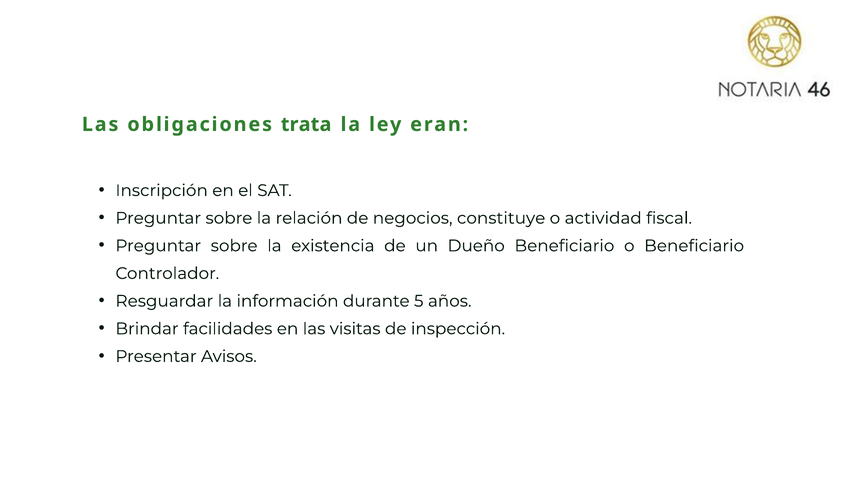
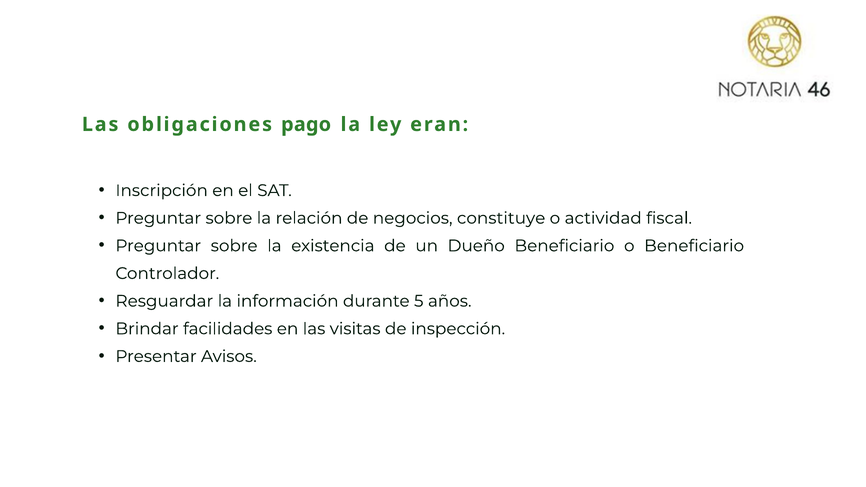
trata: trata -> pago (306, 124)
